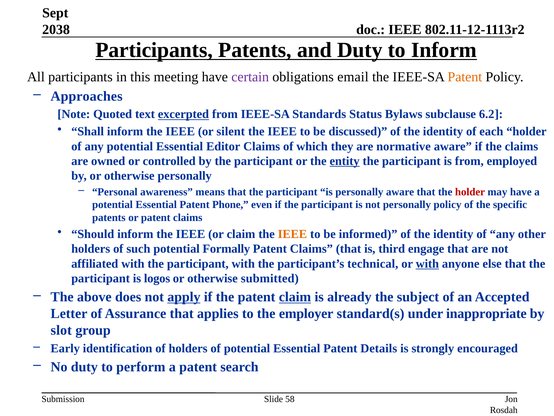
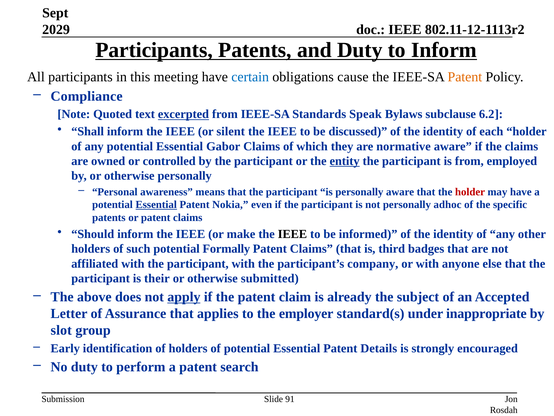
2038: 2038 -> 2029 (56, 30)
certain colour: purple -> blue (250, 77)
email: email -> cause (353, 77)
Approaches: Approaches -> Compliance (87, 96)
Status: Status -> Speak (365, 114)
Editor: Editor -> Gabor (223, 146)
Essential underline: none -> present (156, 204)
Phone: Phone -> Nokia (230, 204)
personally policy: policy -> adhoc (447, 204)
or claim: claim -> make (241, 234)
IEEE colour: orange -> black (292, 234)
engage: engage -> badges (426, 249)
technical: technical -> company (373, 263)
with underline: present -> none (427, 263)
logos: logos -> their (157, 278)
claim underline: present -> none (295, 297)
58: 58 -> 91 (290, 398)
